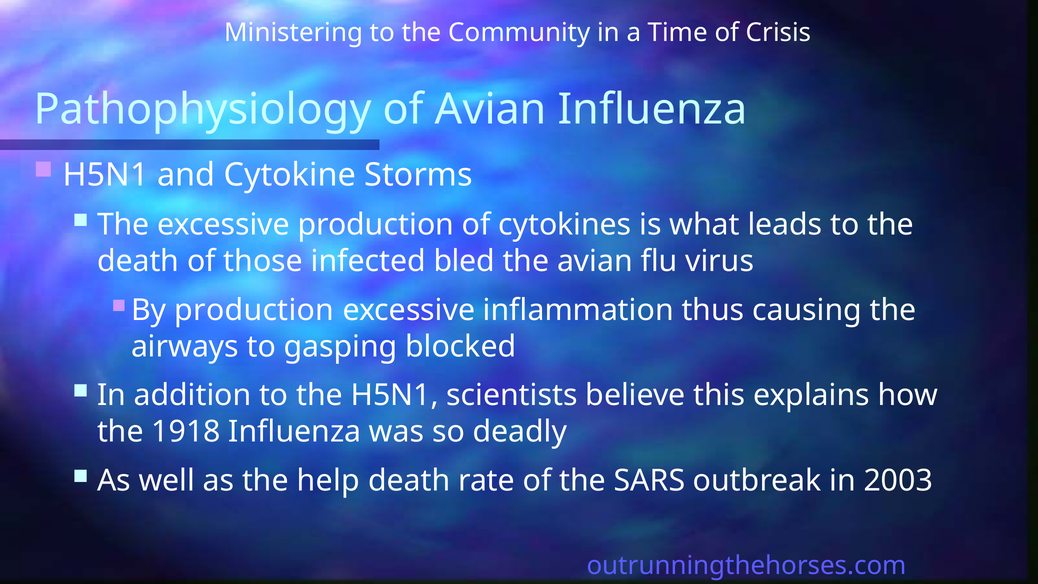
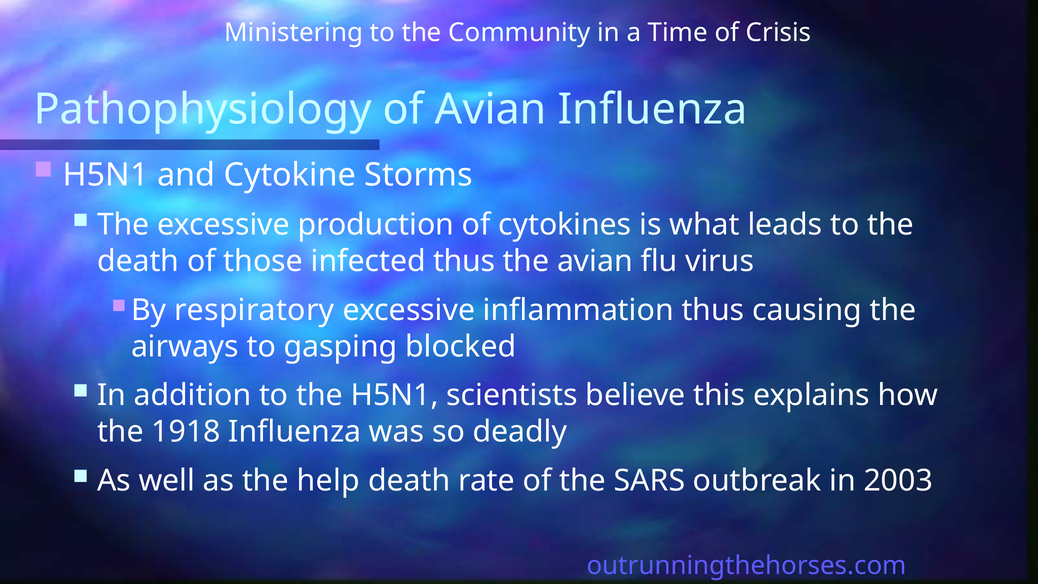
infected bled: bled -> thus (464, 261)
By production: production -> respiratory (254, 310)
